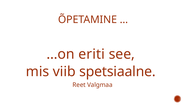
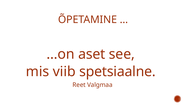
eriti: eriti -> aset (92, 54)
